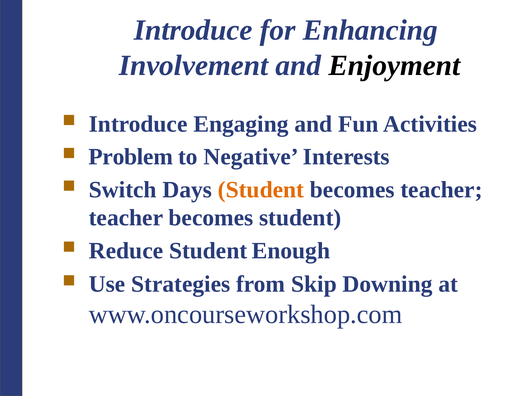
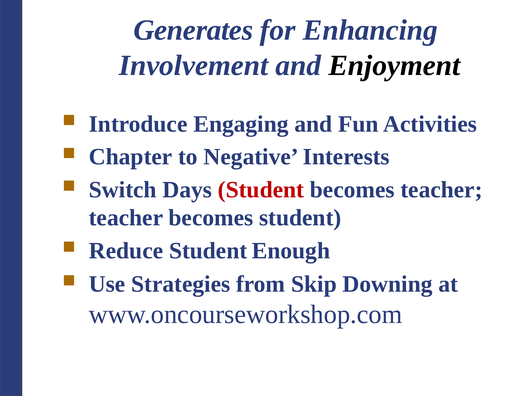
Introduce: Introduce -> Generates (193, 30)
Problem: Problem -> Chapter (131, 157)
Student colour: orange -> red (261, 190)
